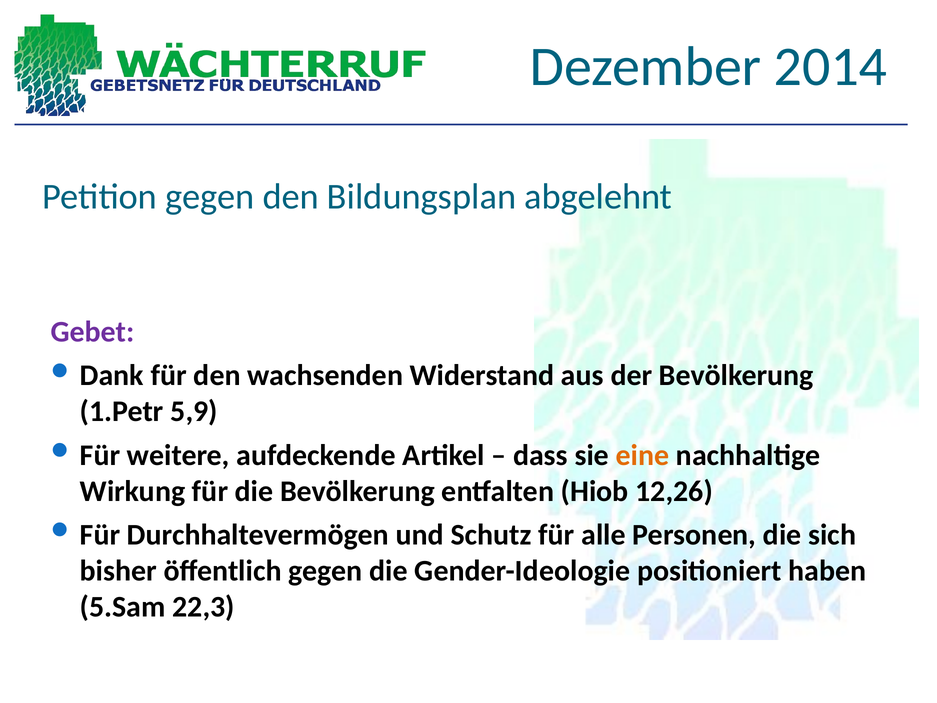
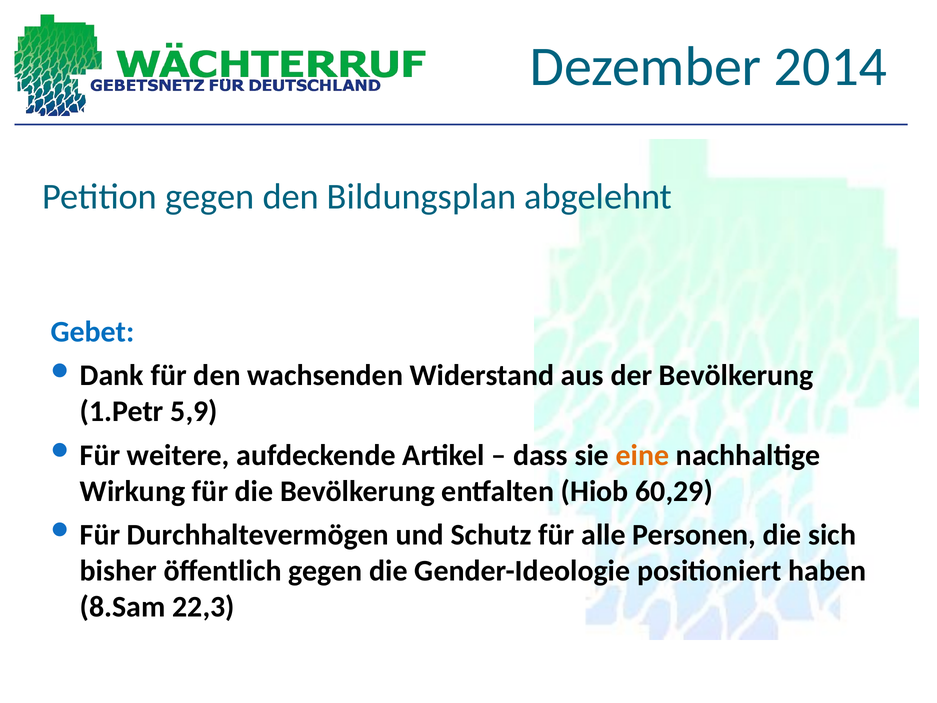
Gebet colour: purple -> blue (93, 332)
12,26: 12,26 -> 60,29 (674, 491)
5.Sam: 5.Sam -> 8.Sam (123, 606)
